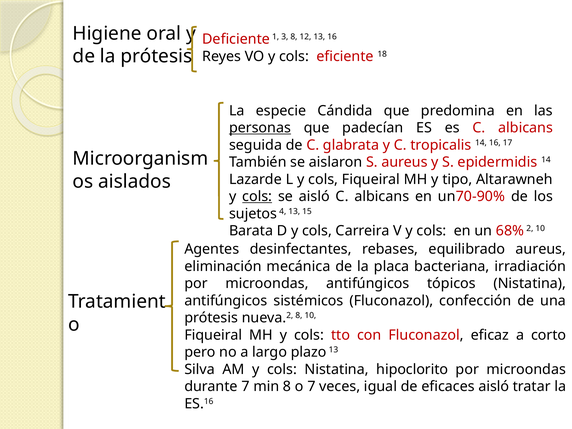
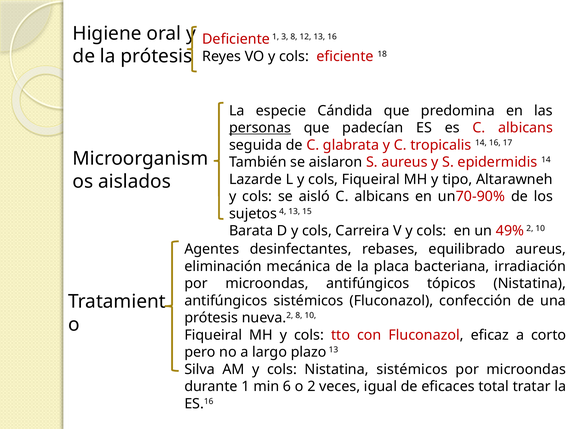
cols underline: present -> none (257, 196)
68%: 68% -> 49% (510, 231)
Nistatina hipoclorito: hipoclorito -> sistémicos (412, 369)
durante 7: 7 -> 1 (246, 386)
min 8: 8 -> 6 (287, 386)
o 7: 7 -> 2 (311, 386)
eficaces aisló: aisló -> total (494, 386)
